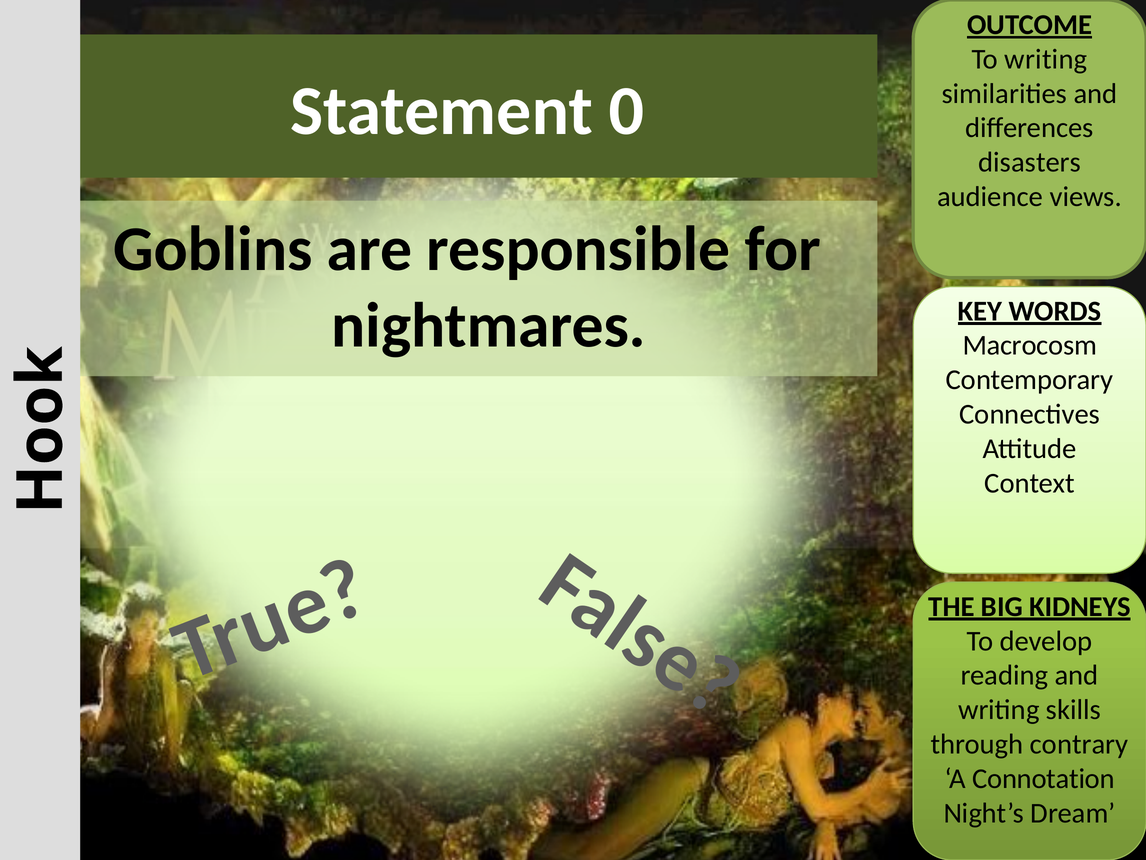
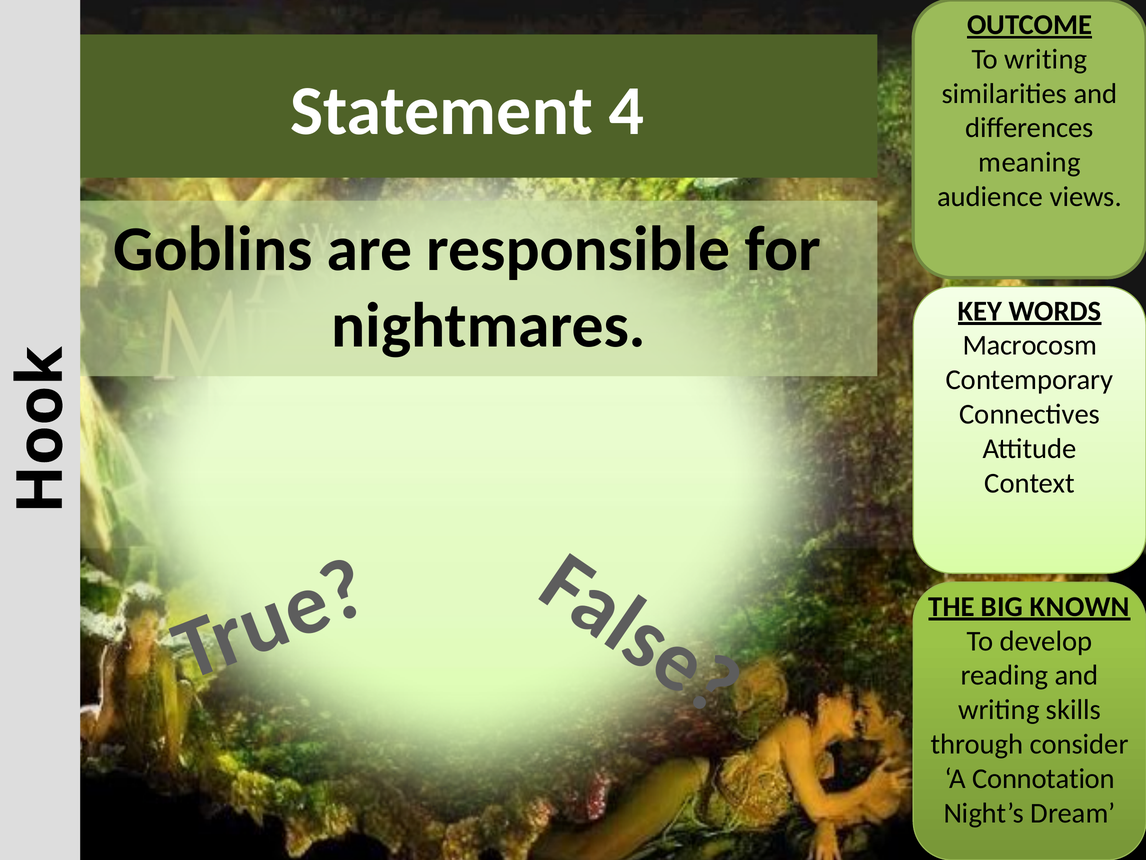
0: 0 -> 4 (626, 111)
disasters: disasters -> meaning (1030, 162)
KIDNEYS: KIDNEYS -> KNOWN (1080, 606)
contrary: contrary -> consider (1079, 744)
